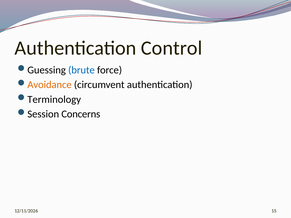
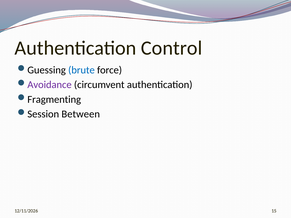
Avoidance colour: orange -> purple (50, 85)
Terminology: Terminology -> Fragmenting (54, 99)
Concerns: Concerns -> Between (81, 114)
